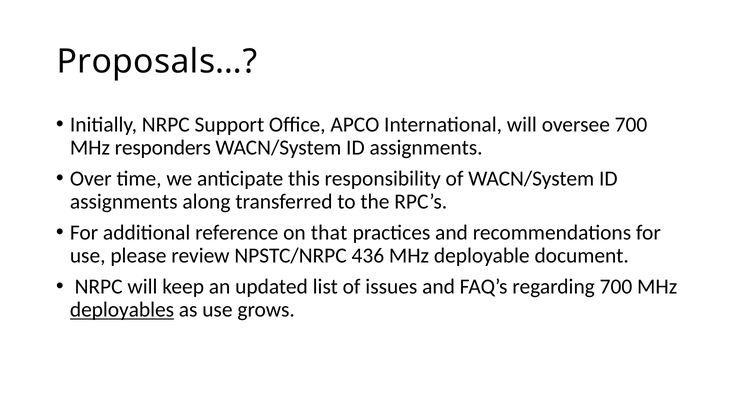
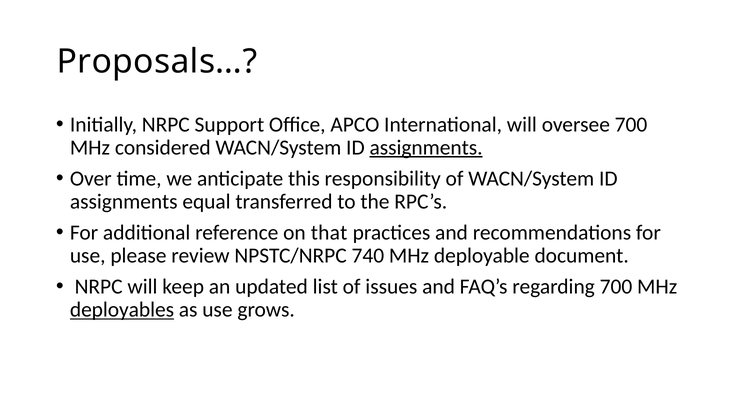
responders: responders -> considered (163, 148)
assignments underline: none -> present (426, 148)
along: along -> equal (206, 202)
436: 436 -> 740 (368, 256)
